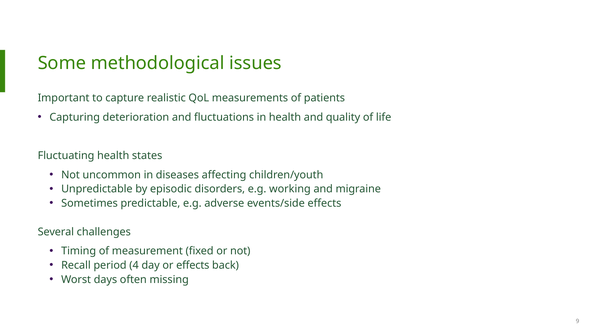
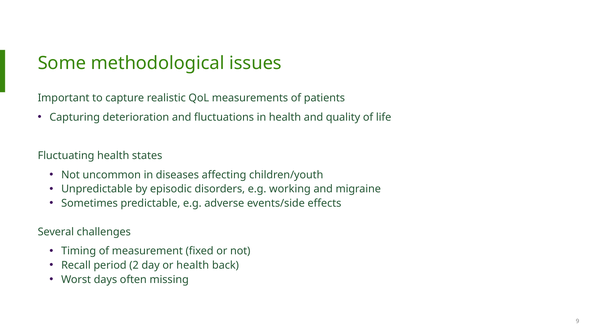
4: 4 -> 2 (134, 266)
or effects: effects -> health (193, 266)
